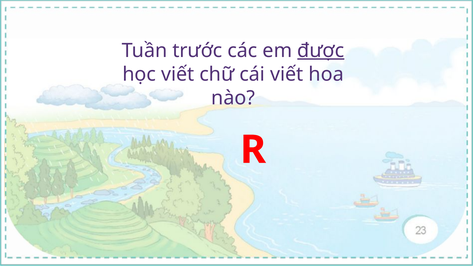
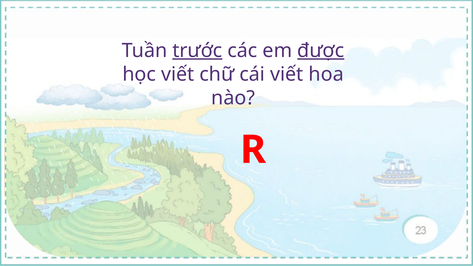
trước underline: none -> present (197, 51)
